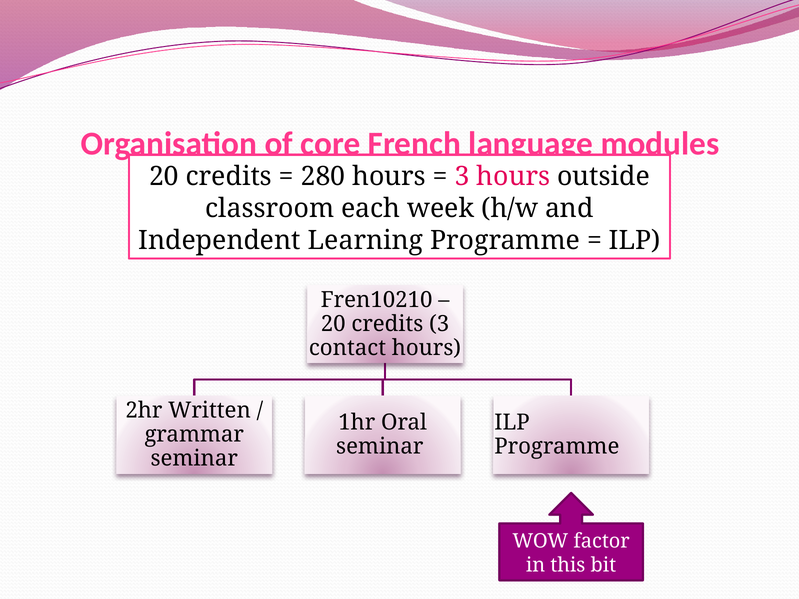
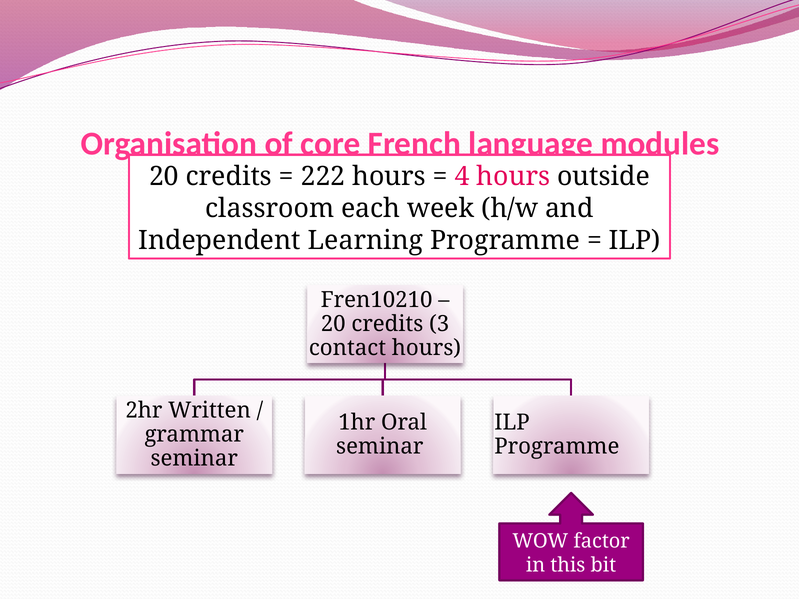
280: 280 -> 222 (323, 177)
3: 3 -> 4 (462, 177)
